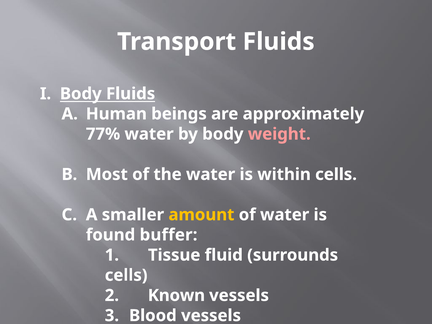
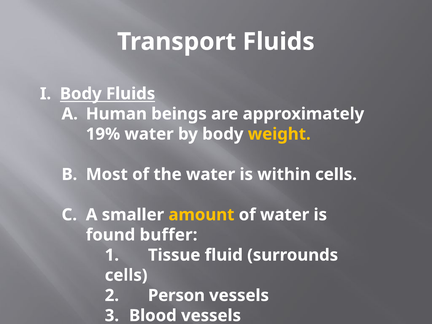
77%: 77% -> 19% (103, 134)
weight colour: pink -> yellow (279, 134)
Known: Known -> Person (176, 295)
